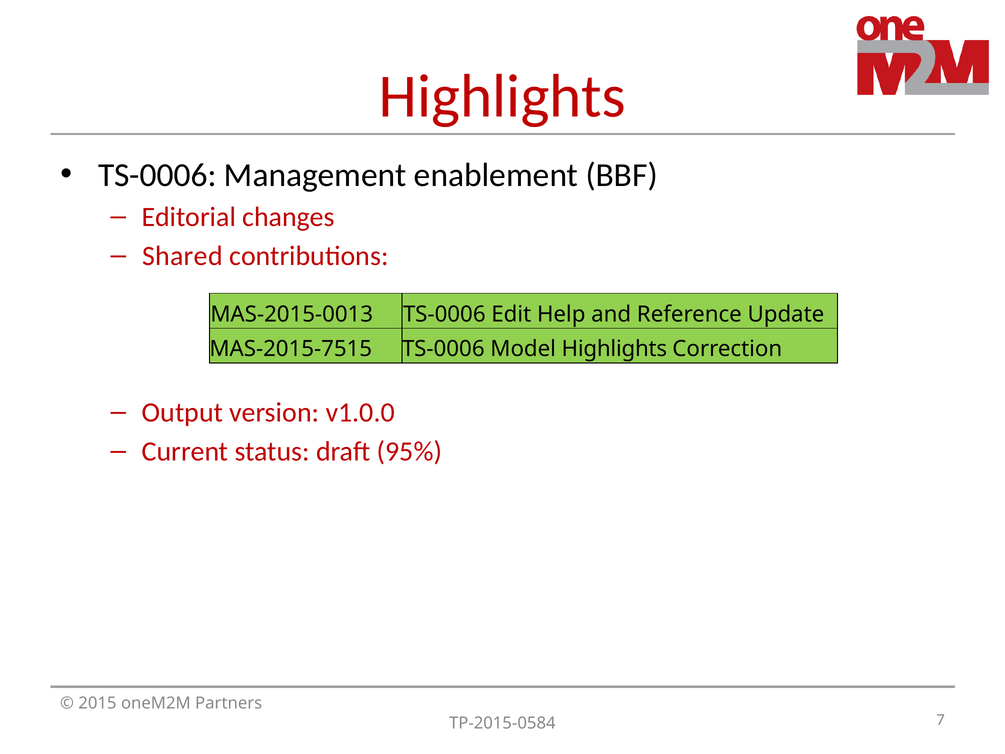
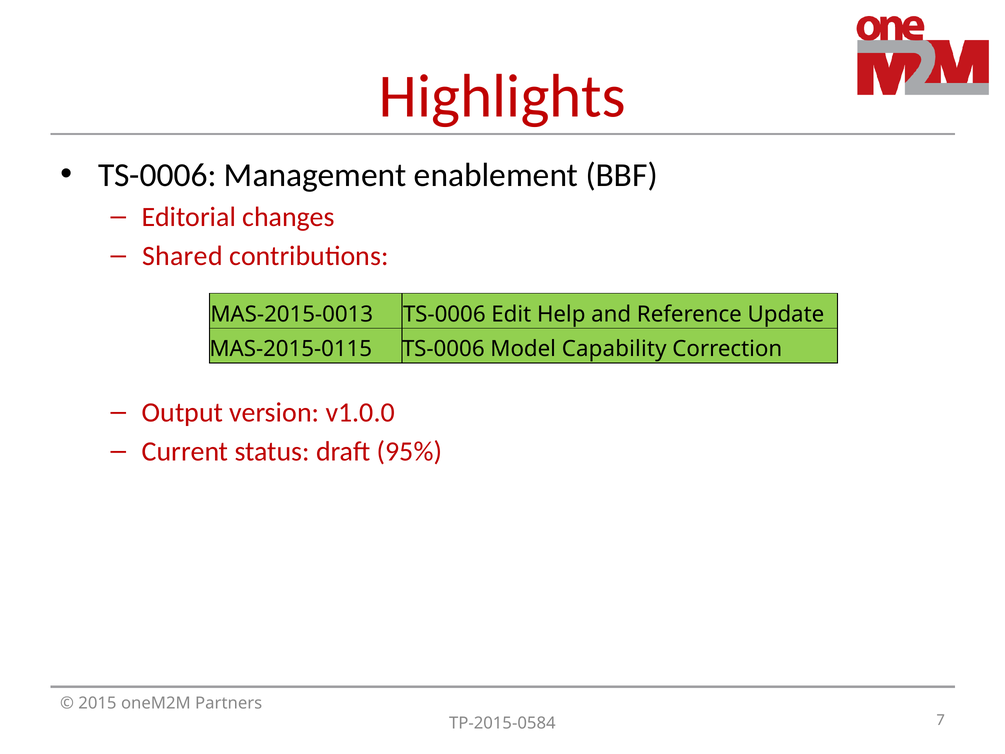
MAS-2015-7515: MAS-2015-7515 -> MAS-2015-0115 (291, 349)
Model Highlights: Highlights -> Capability (614, 349)
